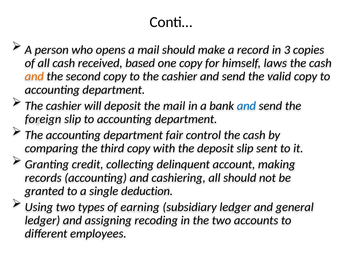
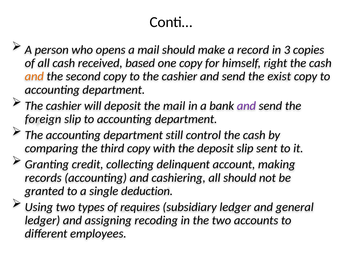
laws: laws -> right (275, 63)
valid: valid -> exist (279, 77)
and colour: blue -> purple (246, 106)
fair: fair -> still (174, 135)
earning: earning -> requires (140, 207)
